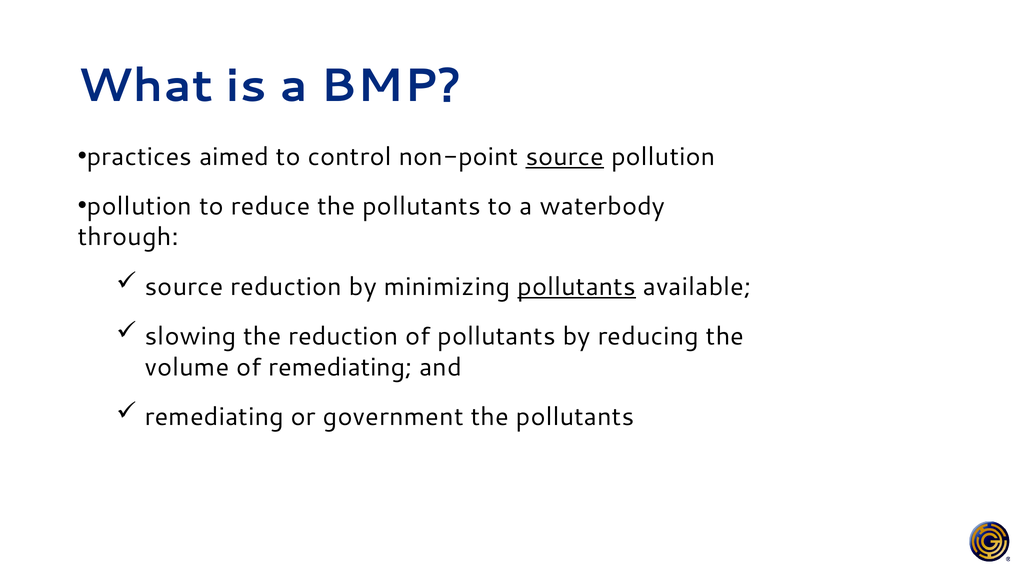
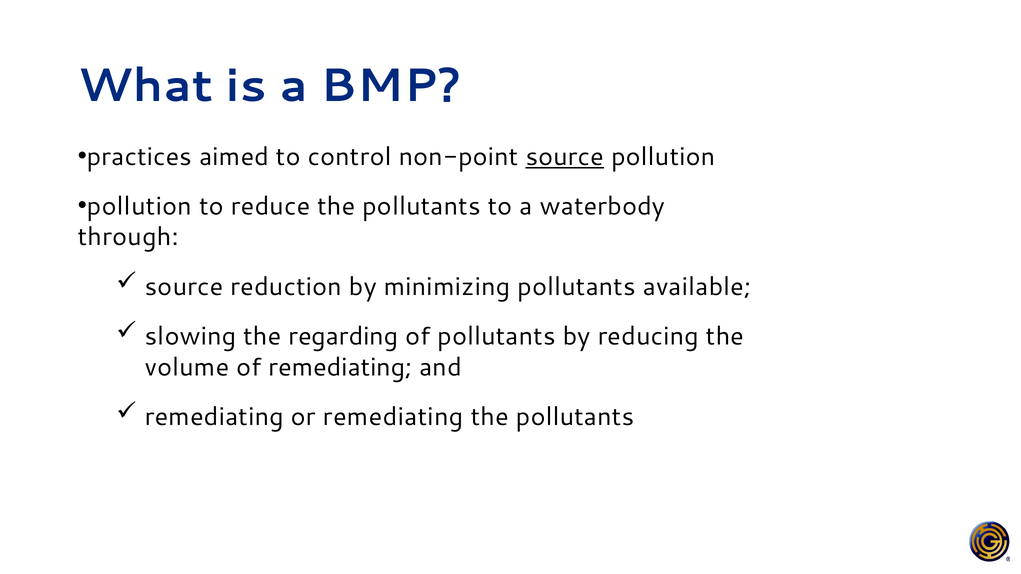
pollutants underline: present -> none (577, 287)
the reduction: reduction -> regarding (343, 337)
or government: government -> remediating (393, 417)
